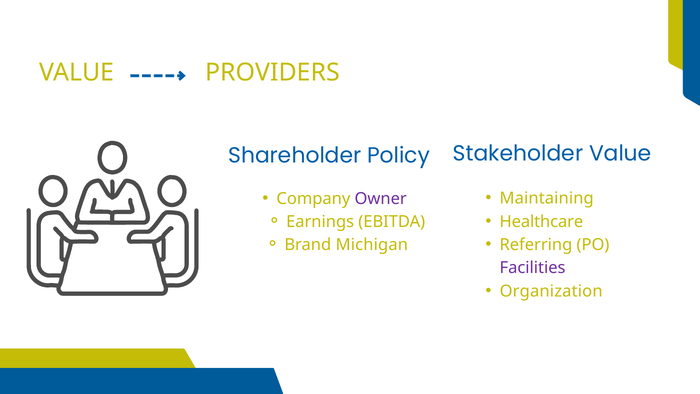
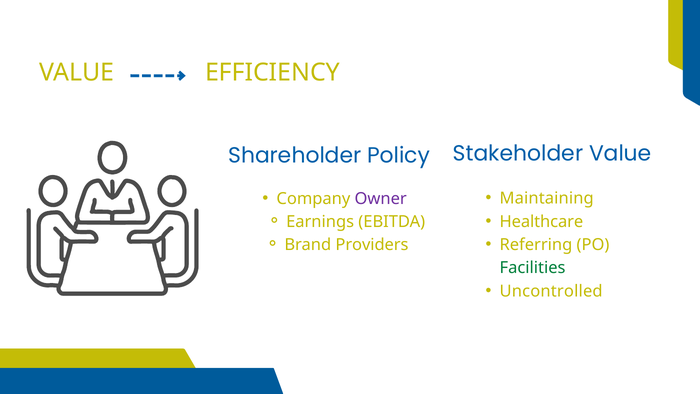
PROVIDERS: PROVIDERS -> EFFICIENCY (272, 72)
Michigan: Michigan -> Providers (372, 245)
Facilities colour: purple -> green (533, 268)
Organization: Organization -> Uncontrolled (551, 291)
